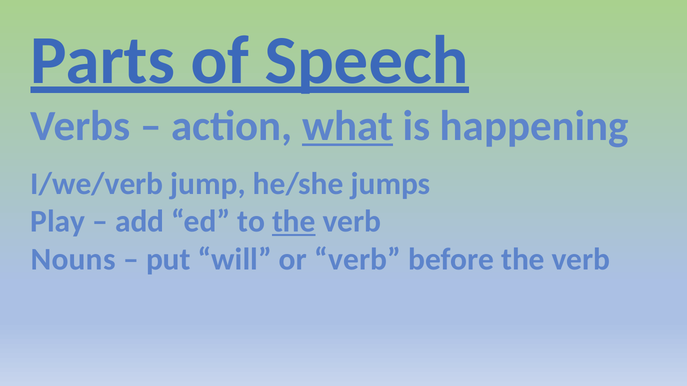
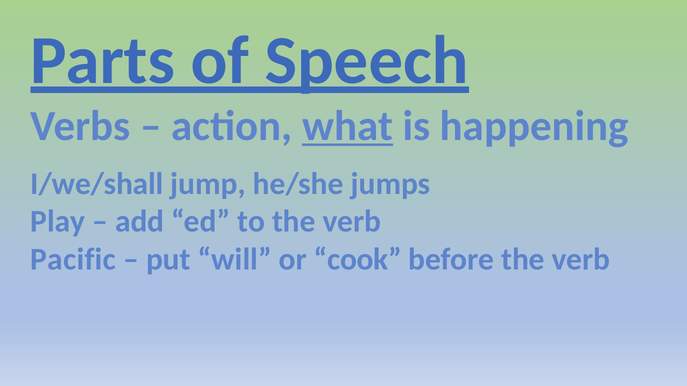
I/we/verb: I/we/verb -> I/we/shall (97, 184)
the underline: present -> none (294, 222)
Nouns: Nouns -> Pacific (73, 259)
or verb: verb -> cook (358, 259)
